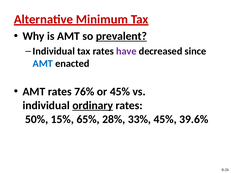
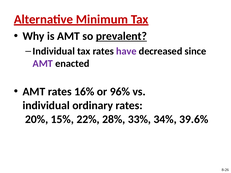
AMT colour: blue -> purple (43, 64)
76%: 76% -> 16% (84, 92)
or 45%: 45% -> 96% (120, 92)
ordinary underline: present -> none (93, 106)
50%: 50% -> 20% (37, 119)
65%: 65% -> 22% (88, 119)
33% 45%: 45% -> 34% (165, 119)
